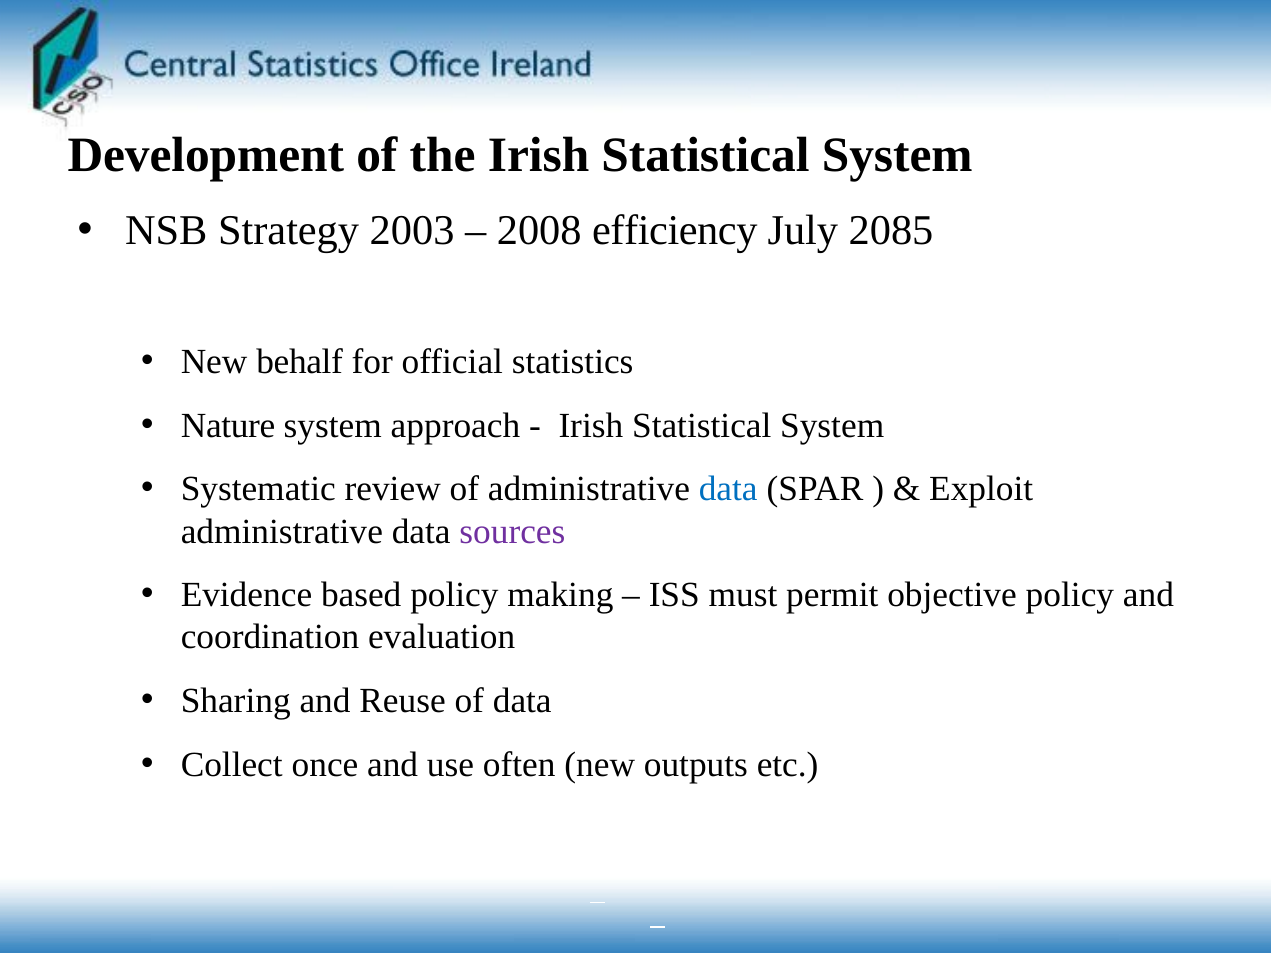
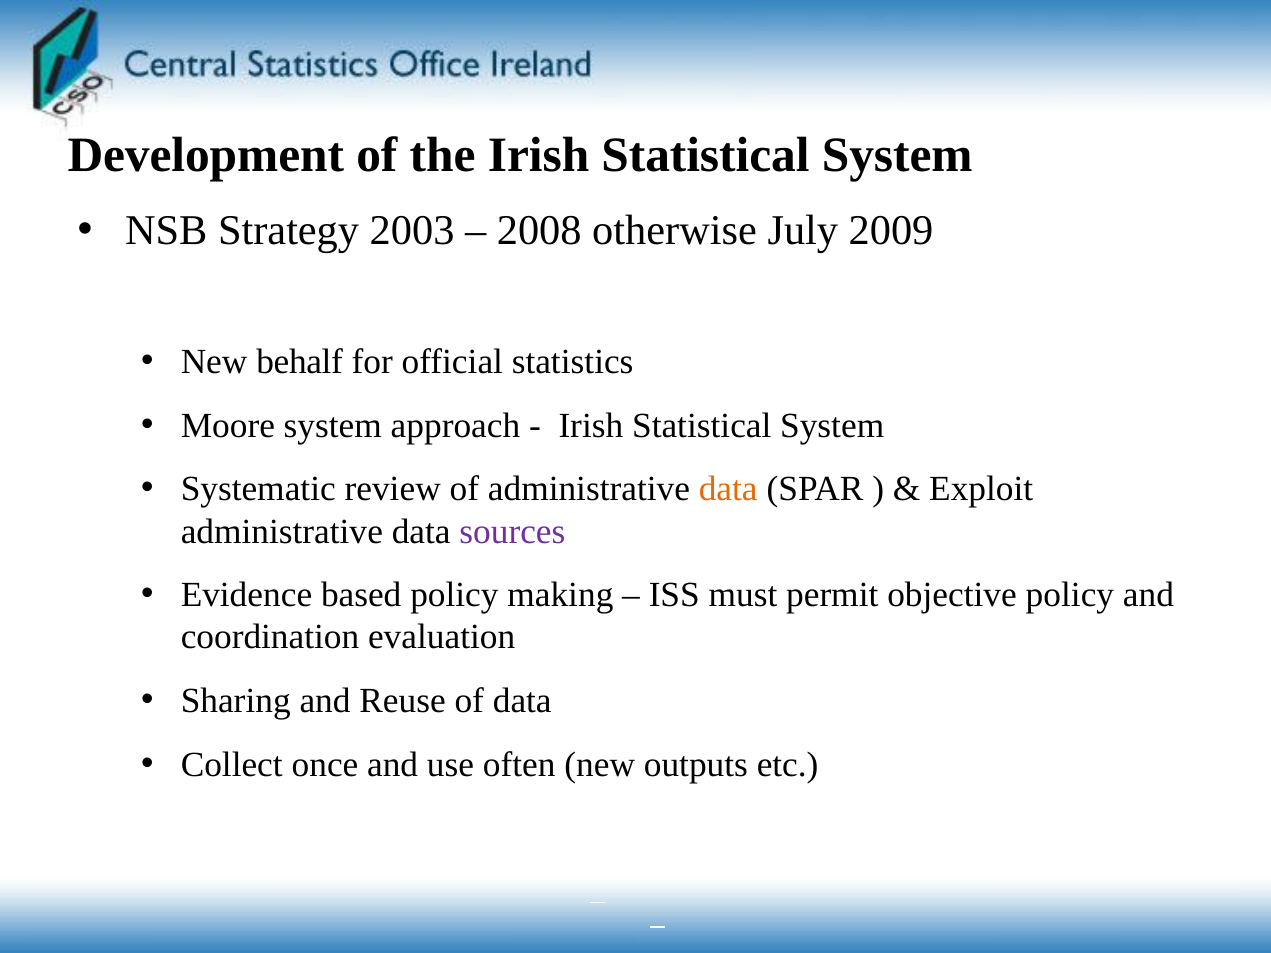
efficiency: efficiency -> otherwise (675, 231)
2085: 2085 -> 2009 (891, 231)
Nature: Nature -> Moore (228, 426)
data colour: blue -> orange (728, 489)
